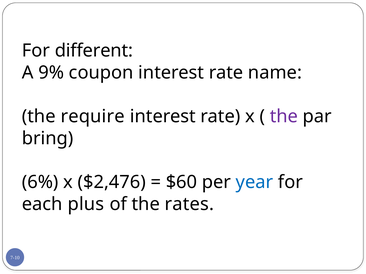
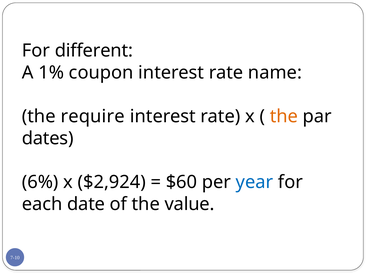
9%: 9% -> 1% (51, 73)
the colour: purple -> orange (284, 117)
bring: bring -> dates (48, 138)
$2,476: $2,476 -> $2,924 (112, 182)
plus: plus -> date (86, 204)
rates: rates -> value (190, 204)
